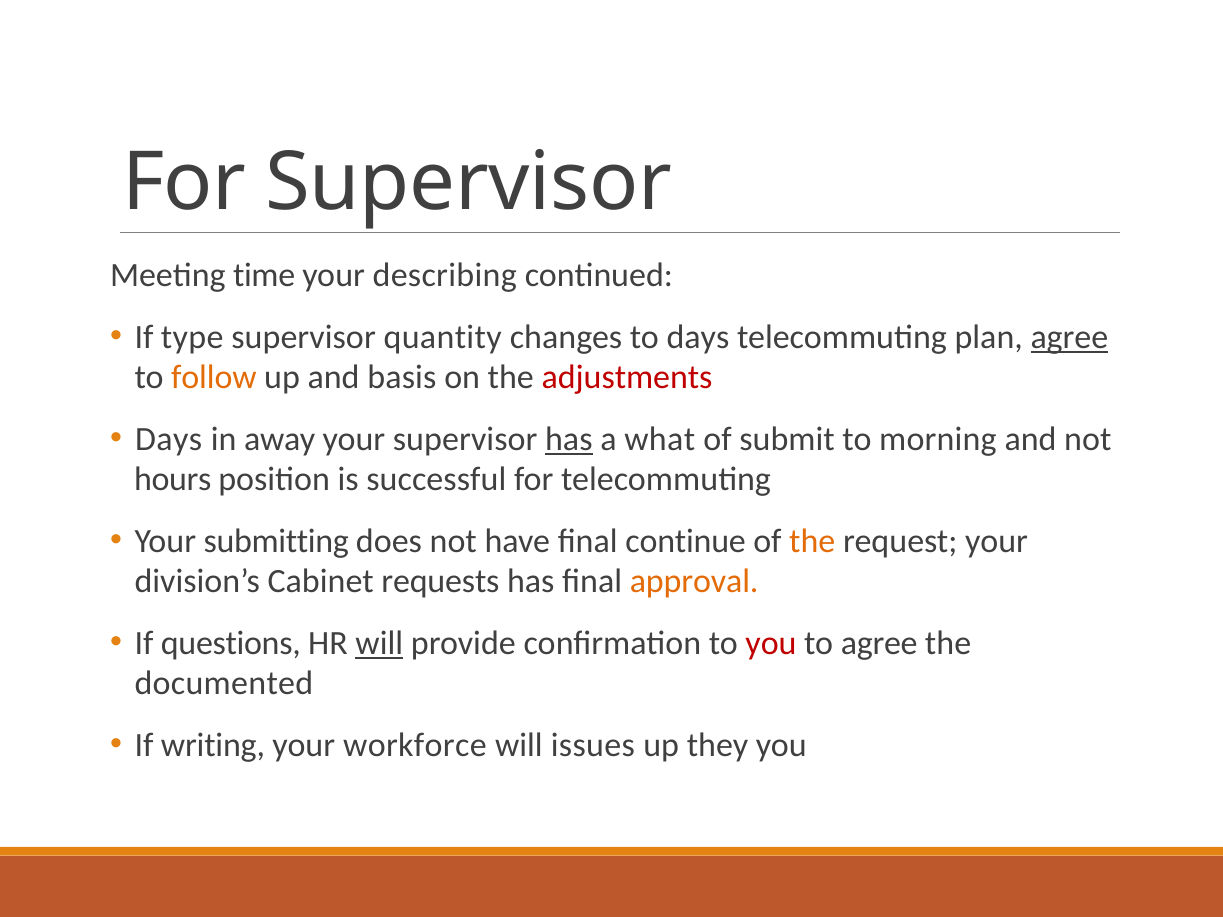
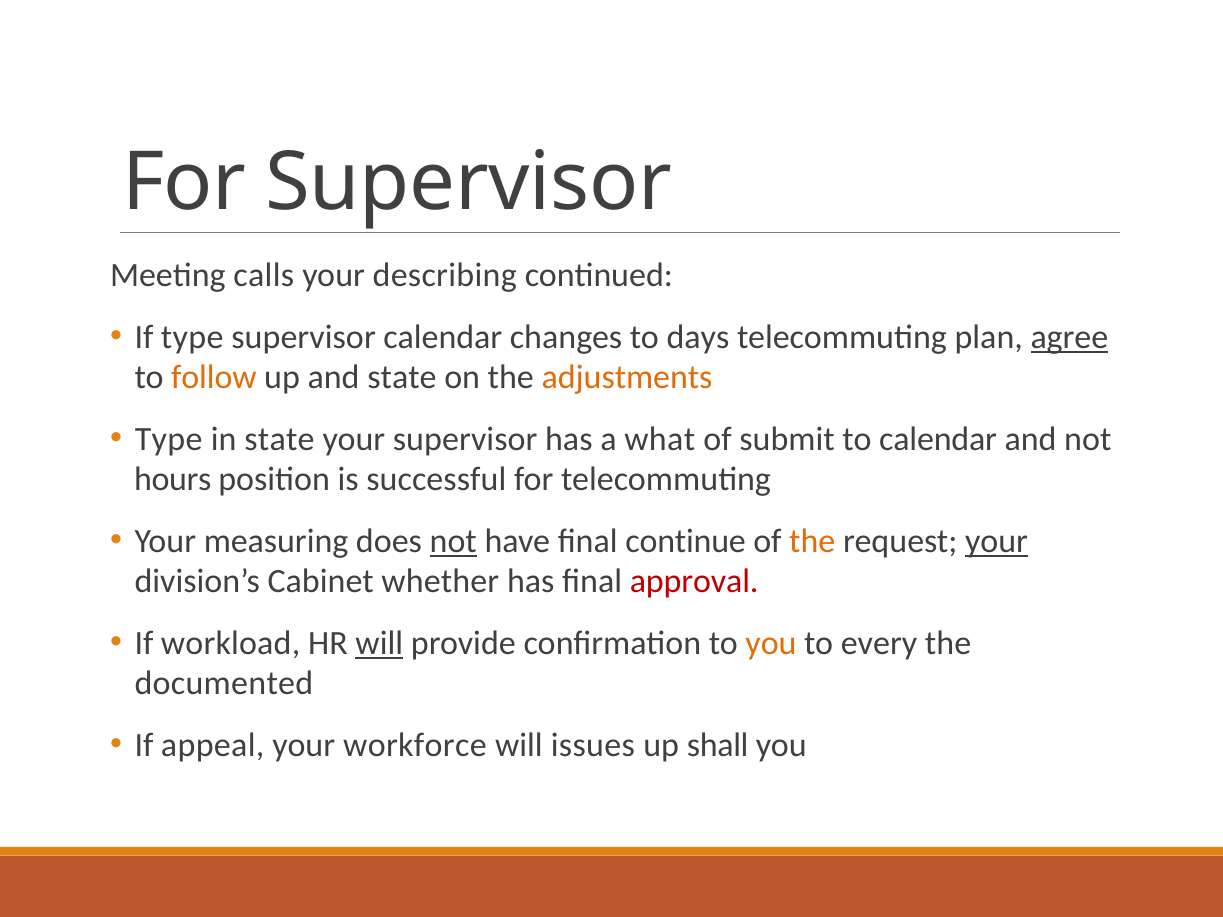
time: time -> calls (264, 276)
supervisor quantity: quantity -> calendar (443, 337)
and basis: basis -> state (402, 378)
adjustments colour: red -> orange (627, 378)
Days: Days -> Type (169, 439)
in away: away -> state (279, 439)
has underline: present -> none (569, 439)
to morning: morning -> calendar (938, 439)
submitting: submitting -> measuring (276, 541)
not underline: none -> present (453, 541)
your underline: none -> present (997, 541)
requests: requests -> whether (440, 582)
approval colour: orange -> red (694, 582)
questions: questions -> workload (231, 643)
you colour: red -> orange (771, 643)
to agree: agree -> every (879, 643)
writing: writing -> appeal (213, 745)
they: they -> shall (718, 745)
